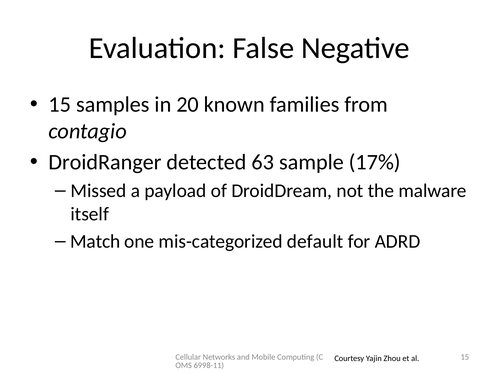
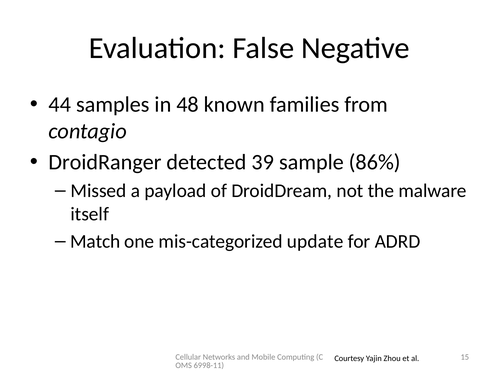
15: 15 -> 44 (60, 105)
20: 20 -> 48 (188, 105)
63: 63 -> 39 (263, 162)
17%: 17% -> 86% (375, 162)
default: default -> update (315, 242)
